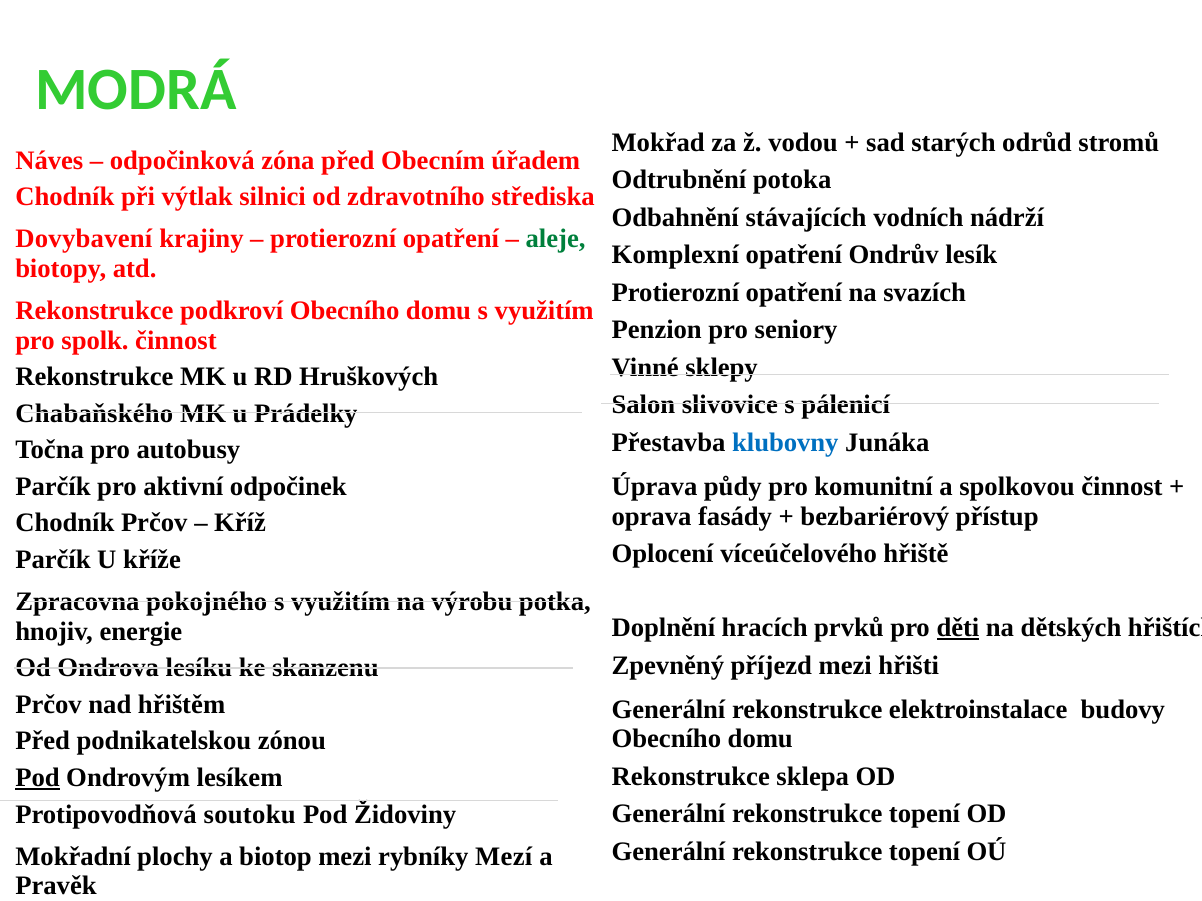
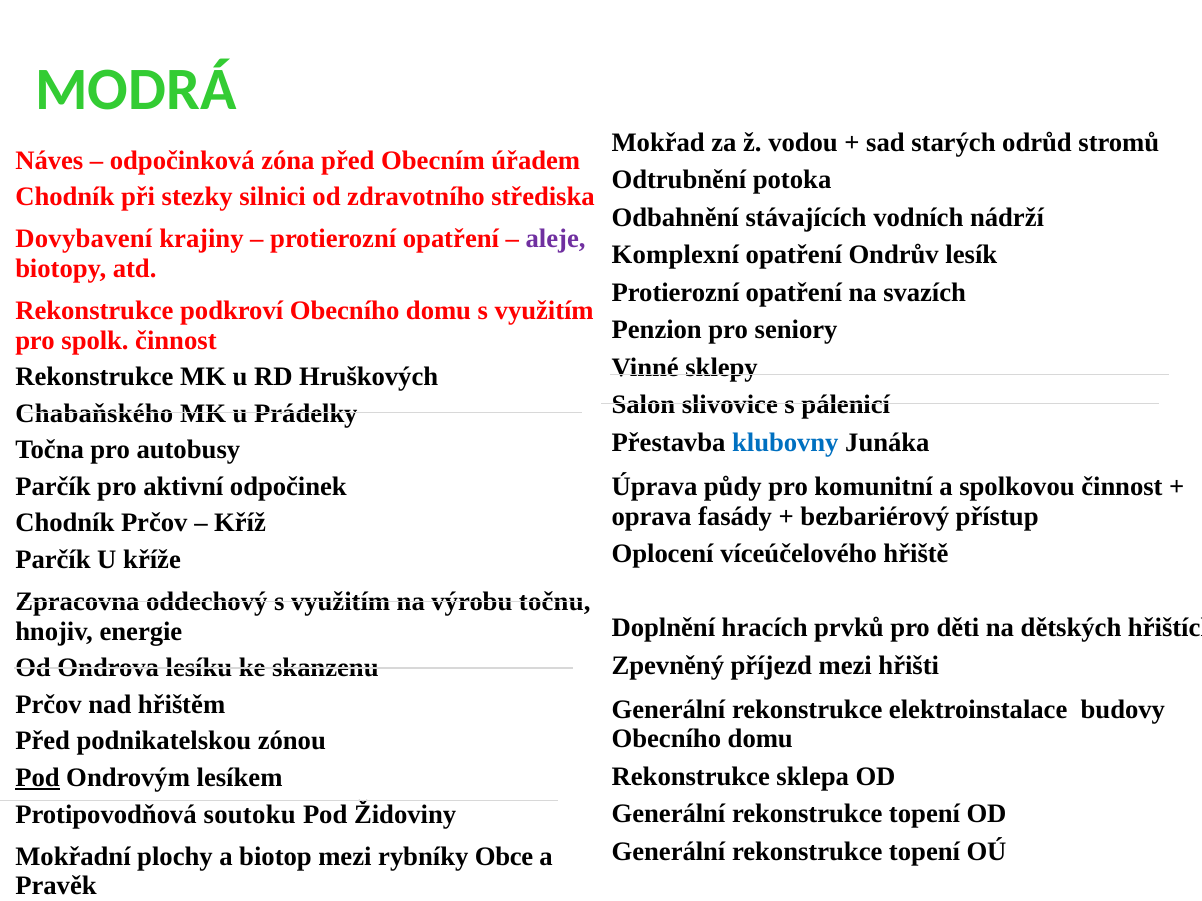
výtlak: výtlak -> stezky (197, 197)
aleje colour: green -> purple (556, 239)
pokojného: pokojného -> oddechový (207, 602)
potka: potka -> točnu (555, 602)
děti underline: present -> none (958, 628)
Mezí: Mezí -> Obce (504, 857)
